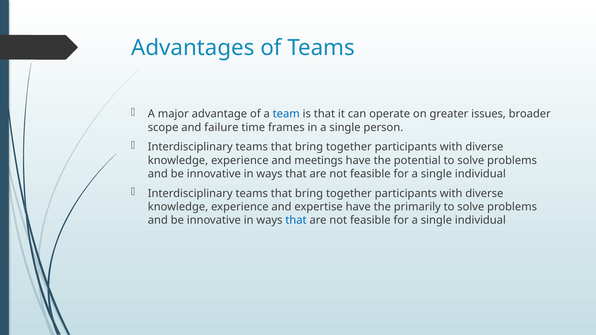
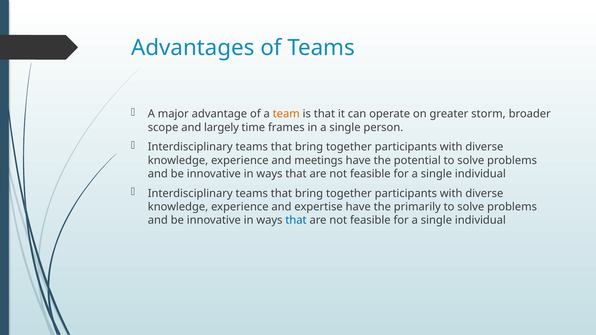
team colour: blue -> orange (286, 114)
issues: issues -> storm (488, 114)
failure: failure -> largely (221, 127)
